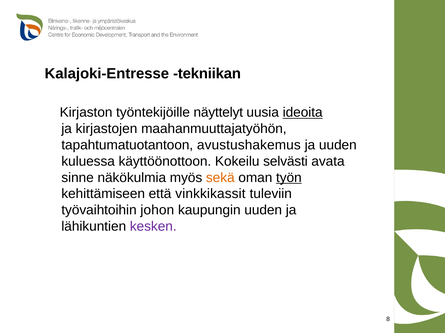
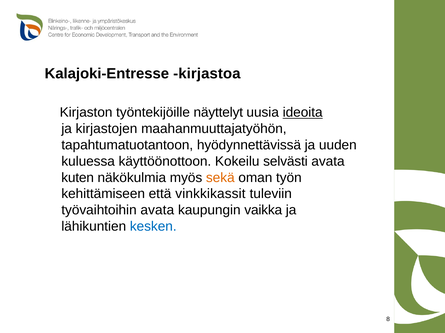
tekniikan: tekniikan -> kirjastoa (207, 74)
avustushakemus: avustushakemus -> hyödynnettävissä (249, 145)
sinne: sinne -> kuten (78, 178)
työn underline: present -> none (289, 178)
työvaihtoihin johon: johon -> avata (157, 211)
kaupungin uuden: uuden -> vaikka (263, 211)
kesken colour: purple -> blue (153, 227)
